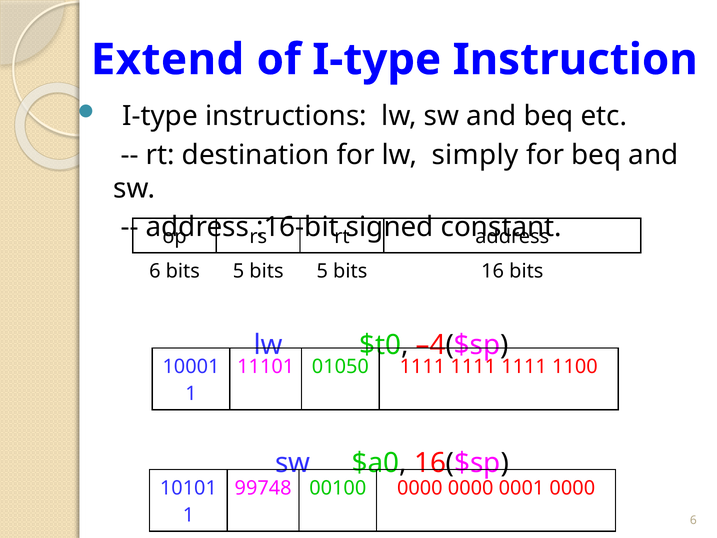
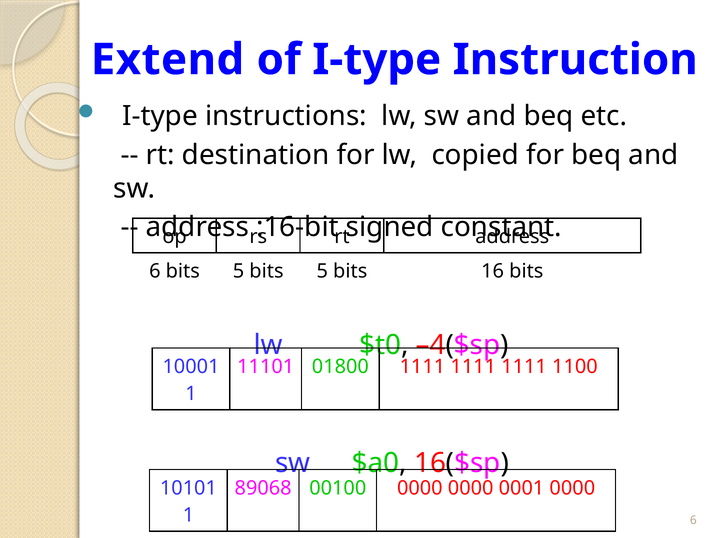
simply: simply -> copied (475, 155)
01050: 01050 -> 01800 (340, 366)
99748: 99748 -> 89068 (263, 488)
